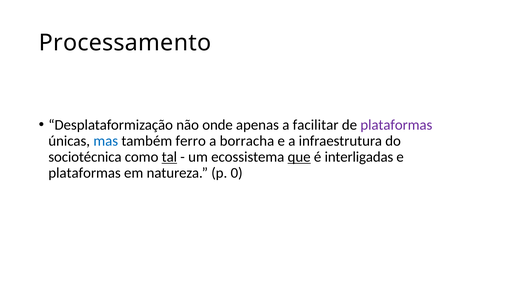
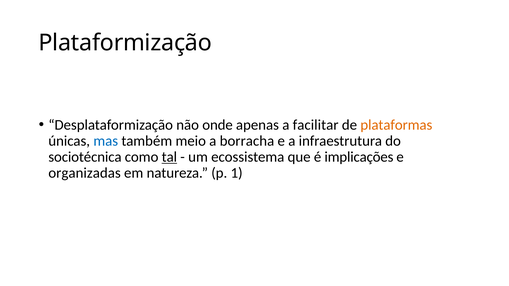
Processamento: Processamento -> Plataformização (125, 43)
plataformas colour: purple -> orange (396, 125)
ferro: ferro -> meio (191, 141)
que underline: present -> none (299, 157)
interligadas: interligadas -> implicações (359, 157)
plataformas: plataformas -> organizadas (85, 173)
0: 0 -> 1 (237, 173)
